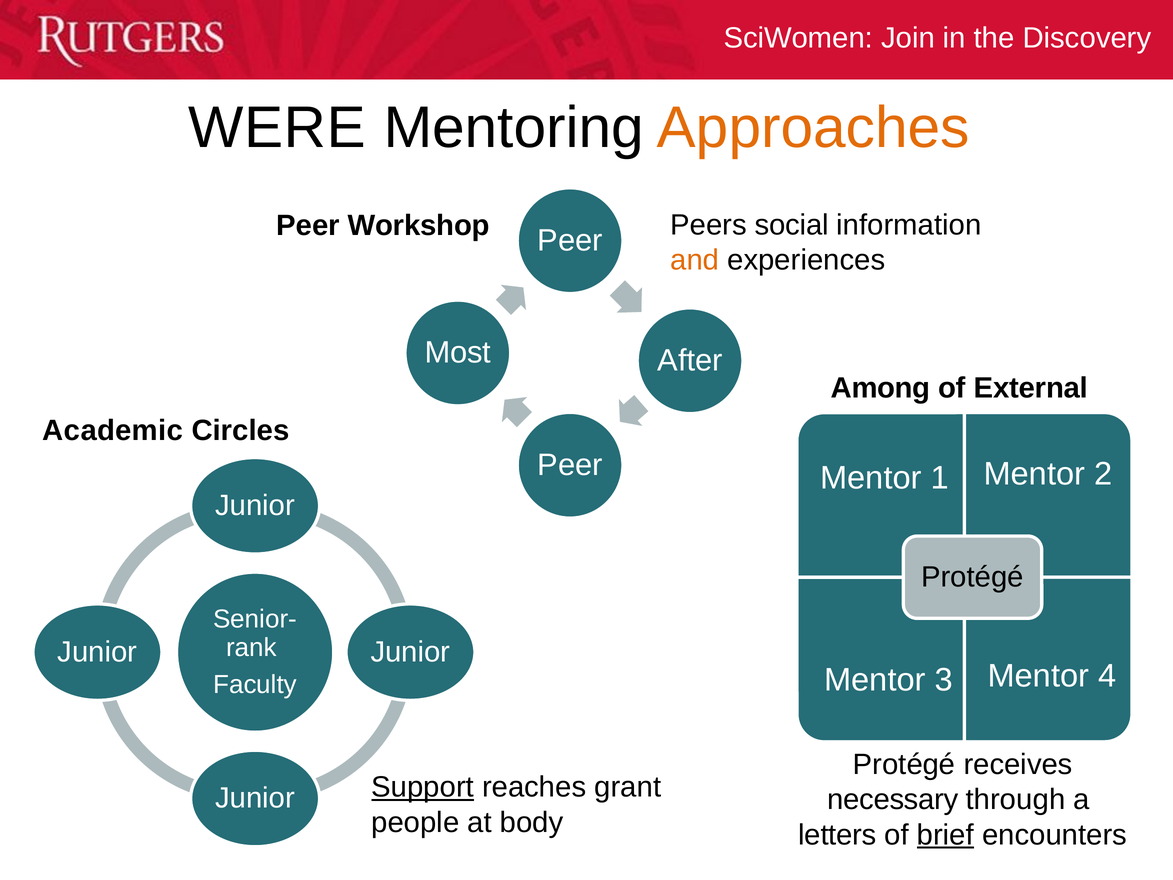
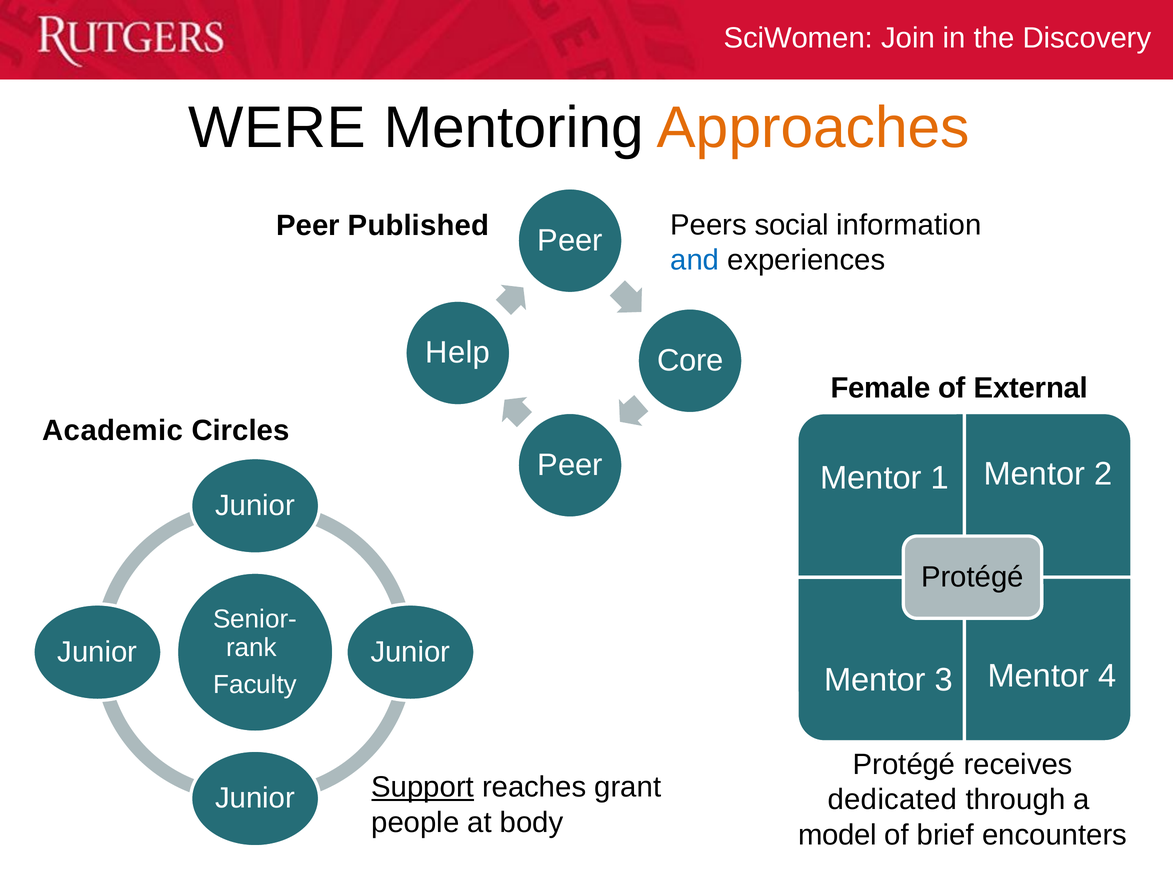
Workshop: Workshop -> Published (419, 226)
and colour: orange -> blue (695, 260)
Most: Most -> Help (458, 353)
After: After -> Core (690, 360)
Among: Among -> Female (881, 388)
necessary: necessary -> dedicated (892, 799)
letters: letters -> model (837, 835)
brief underline: present -> none (945, 835)
